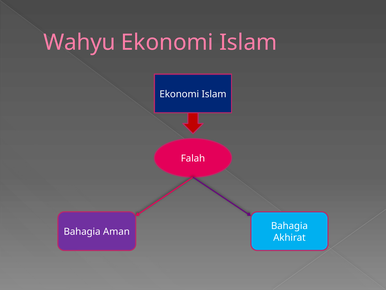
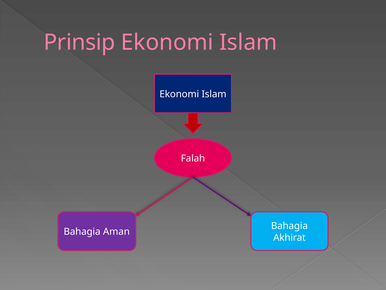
Wahyu: Wahyu -> Prinsip (79, 42)
